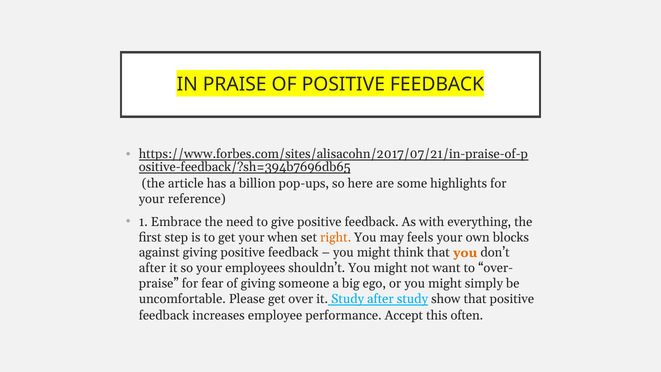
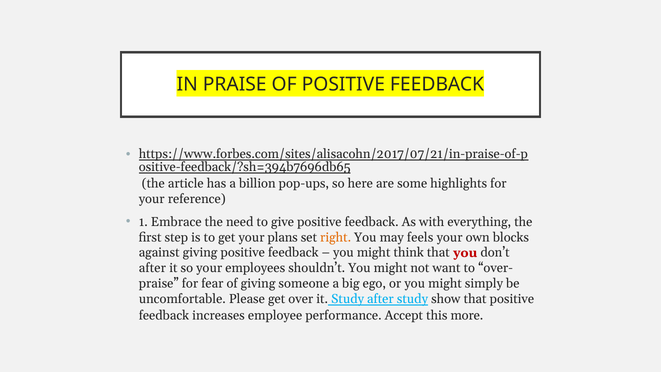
when: when -> plans (283, 237)
you colour: orange -> red (465, 253)
often: often -> more (467, 315)
